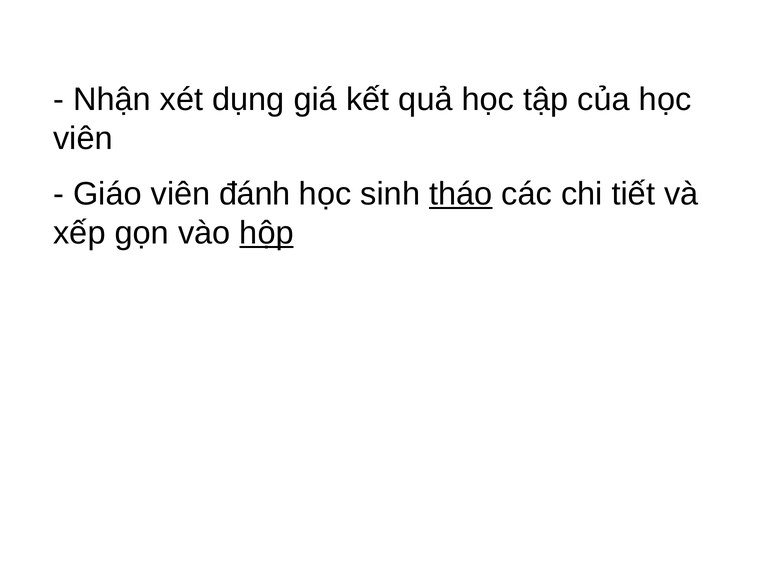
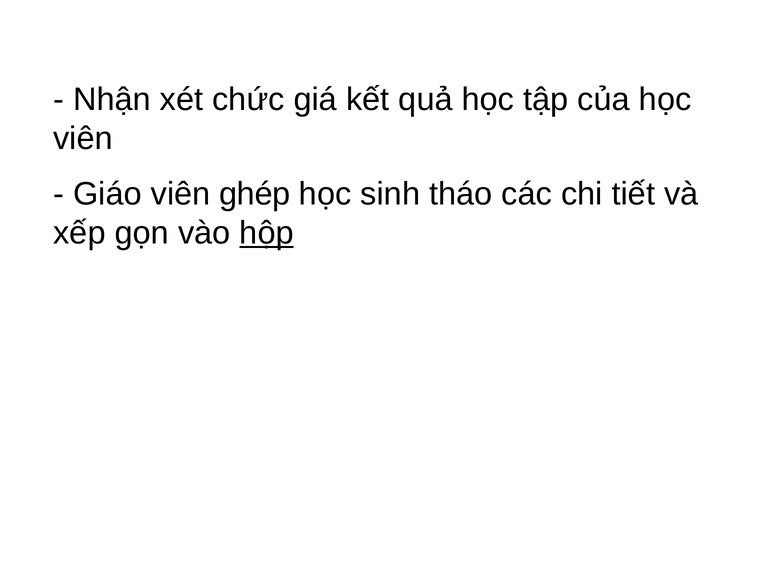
dụng: dụng -> chức (248, 99)
đánh: đánh -> ghép (255, 194)
tháo underline: present -> none (461, 194)
